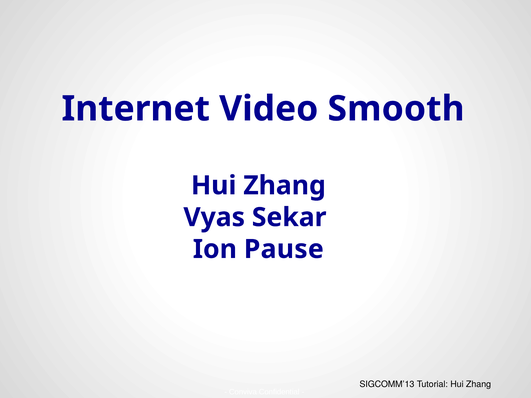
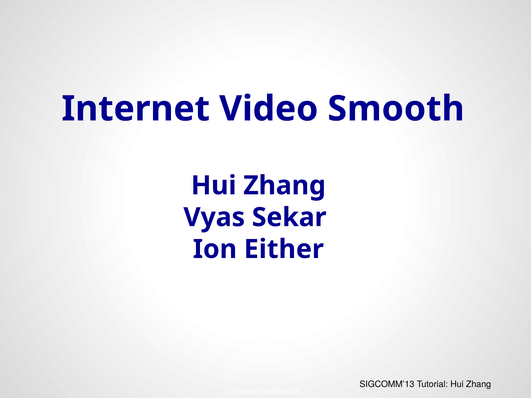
Pause: Pause -> Either (284, 249)
